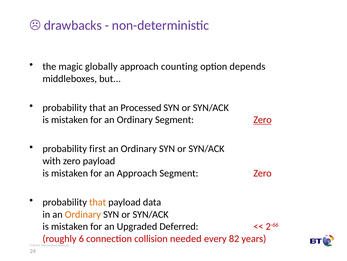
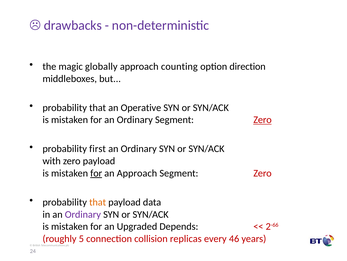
depends: depends -> direction (248, 66)
Processed: Processed -> Operative (141, 107)
for underline: none -> present (96, 173)
Ordinary colour: orange -> purple (83, 214)
Deferred: Deferred -> Depends (179, 226)
6: 6 -> 5 (81, 238)
needed: needed -> replicas (186, 238)
82: 82 -> 46 (234, 238)
